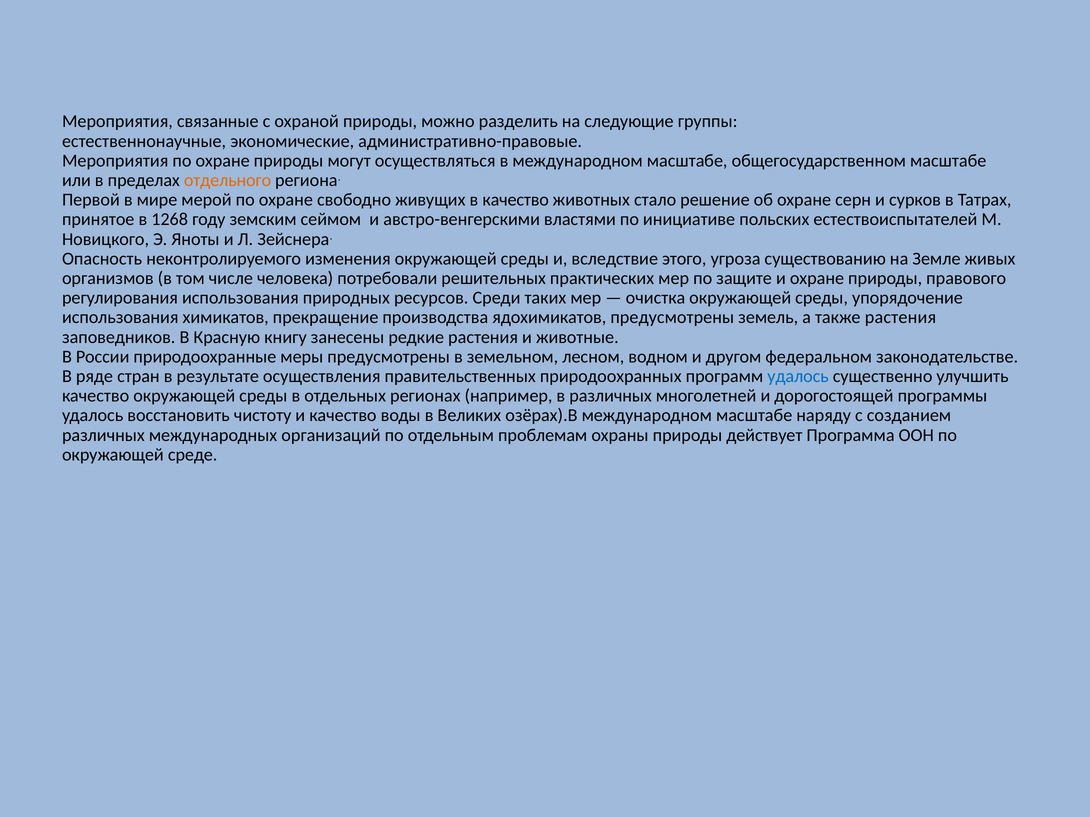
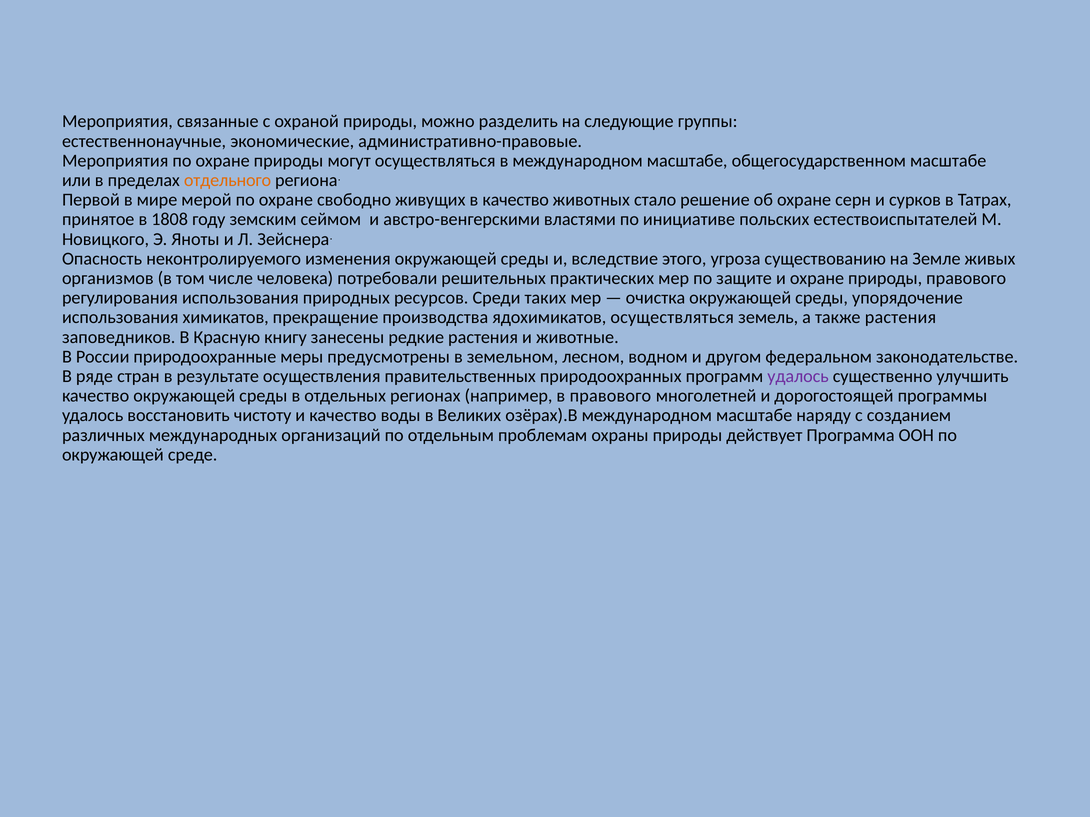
1268: 1268 -> 1808 (170, 220)
ядохимикатов предусмотрены: предусмотрены -> осуществляться (672, 318)
удалось colour: blue -> purple (798, 376)
в различных: различных -> правового (610, 396)
